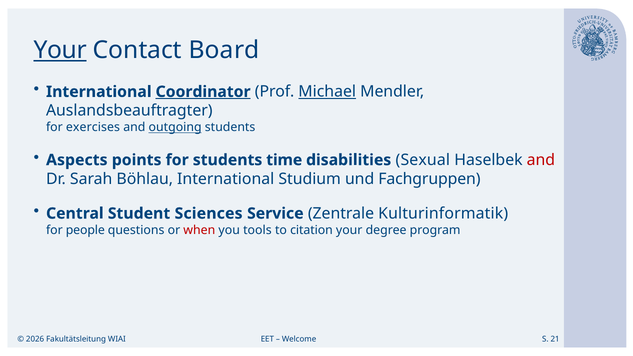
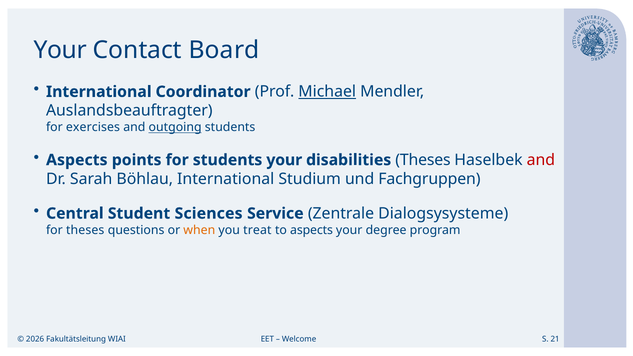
Your underline: present -> none (60, 50)
Coordinator underline: present -> none (203, 92)
students time: time -> your (284, 160)
disabilities Sexual: Sexual -> Theses (423, 160)
Kulturinformatik: Kulturinformatik -> Dialogsysysteme (443, 214)
for people: people -> theses (85, 230)
when colour: red -> orange (199, 230)
tools: tools -> treat (257, 230)
to citation: citation -> aspects (312, 230)
